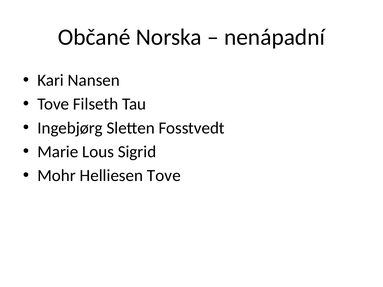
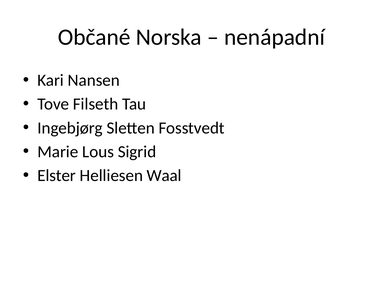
Mohr: Mohr -> Elster (57, 176)
Helliesen Tove: Tove -> Waal (164, 176)
